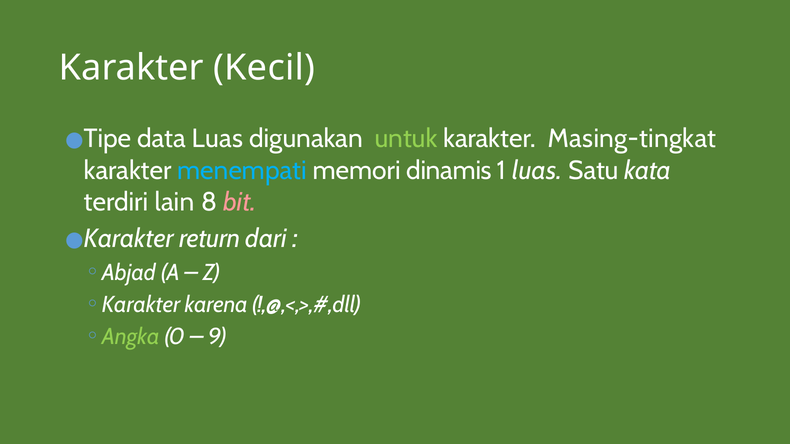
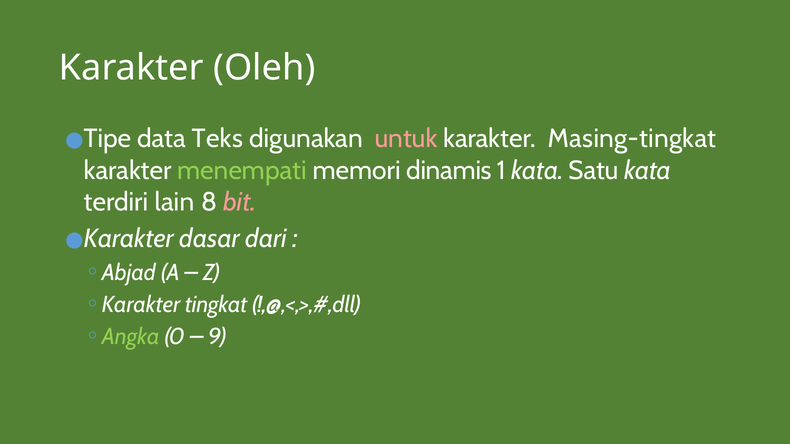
Kecil: Kecil -> Oleh (264, 68)
data Luas: Luas -> Teks (217, 139)
untuk colour: light green -> pink (406, 139)
menempati colour: light blue -> light green (242, 171)
1 luas: luas -> kata (537, 171)
return: return -> dasar (210, 239)
karena: karena -> tingkat (216, 305)
